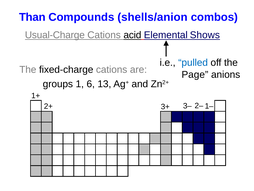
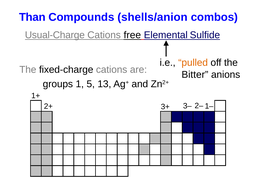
acid: acid -> free (132, 35)
Shows: Shows -> Sulfide (205, 35)
pulled colour: blue -> orange (193, 62)
Page: Page -> Bitter (195, 74)
6: 6 -> 5 (91, 84)
